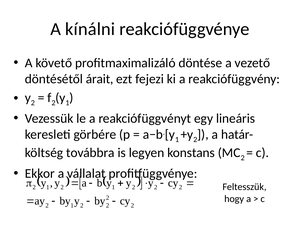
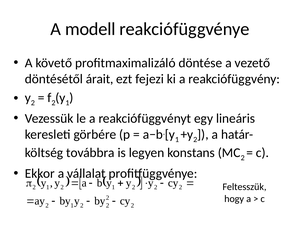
kínálni: kínálni -> modell (90, 29)
